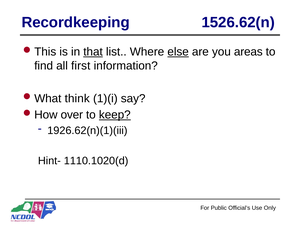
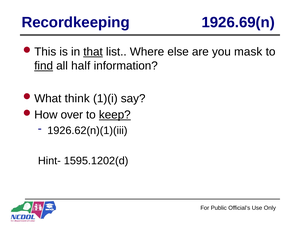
1526.62(n: 1526.62(n -> 1926.69(n (238, 23)
else underline: present -> none (178, 52)
areas: areas -> mask (248, 52)
find underline: none -> present (44, 66)
first: first -> half (81, 66)
1110.1020(d: 1110.1020(d -> 1595.1202(d (96, 161)
